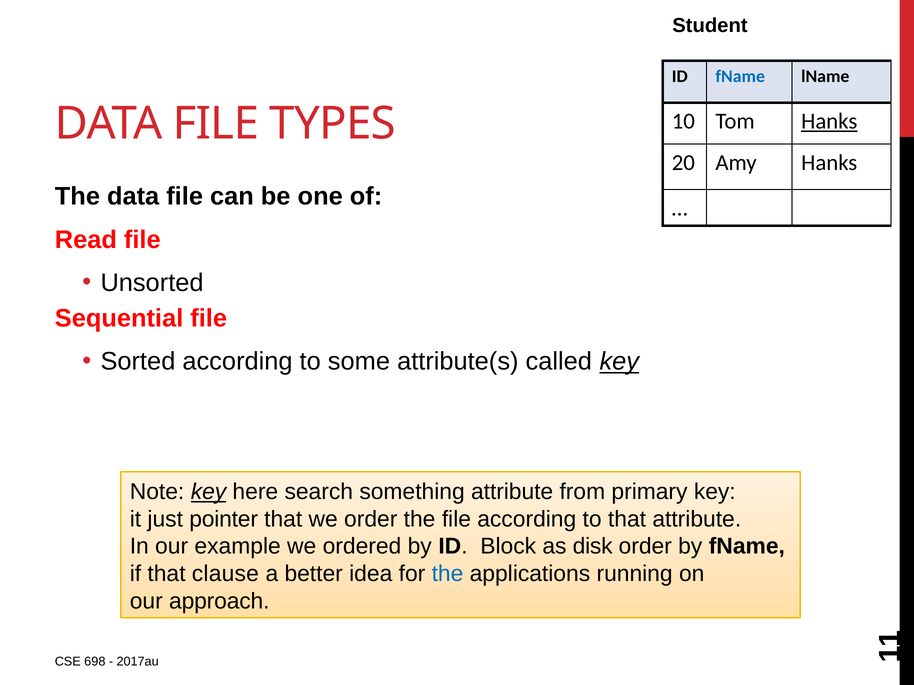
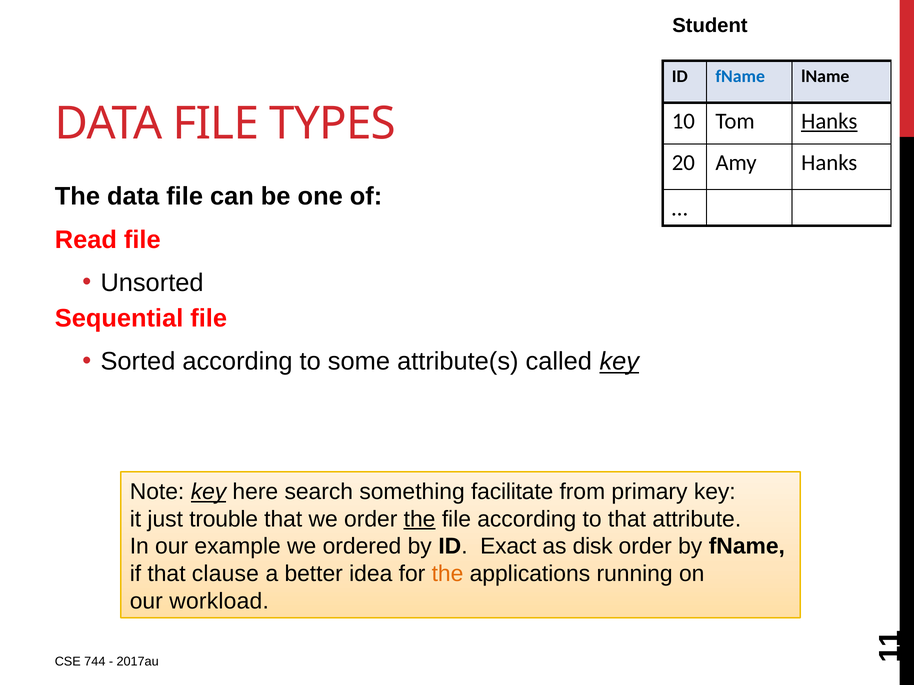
something attribute: attribute -> facilitate (512, 492)
pointer: pointer -> trouble (224, 519)
the underline: none -> present (420, 519)
Block: Block -> Exact (508, 547)
the colour: blue -> orange (447, 574)
approach: approach -> workload (219, 602)
698: 698 -> 744 (95, 662)
